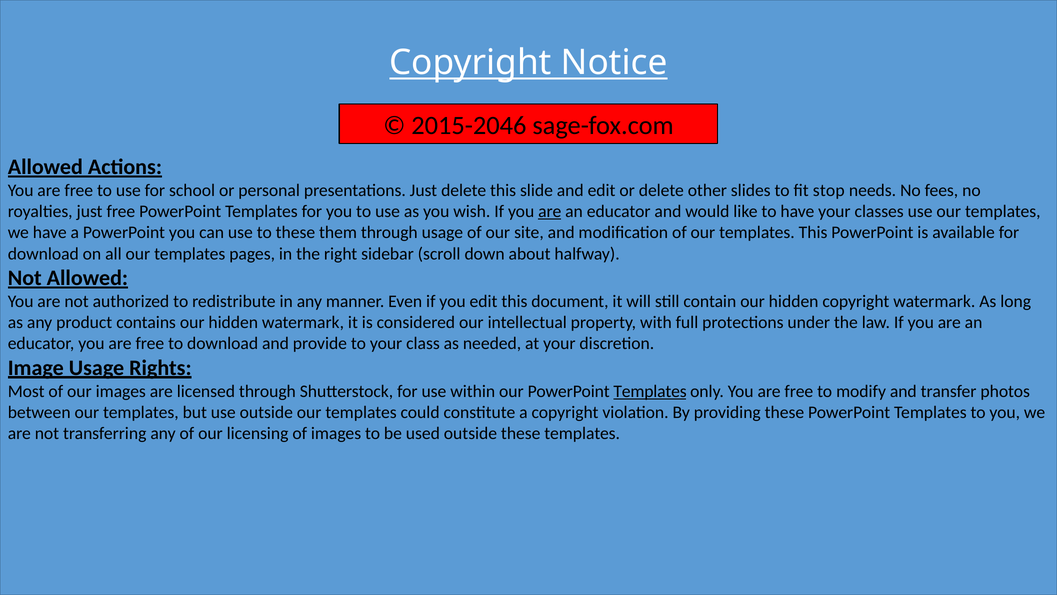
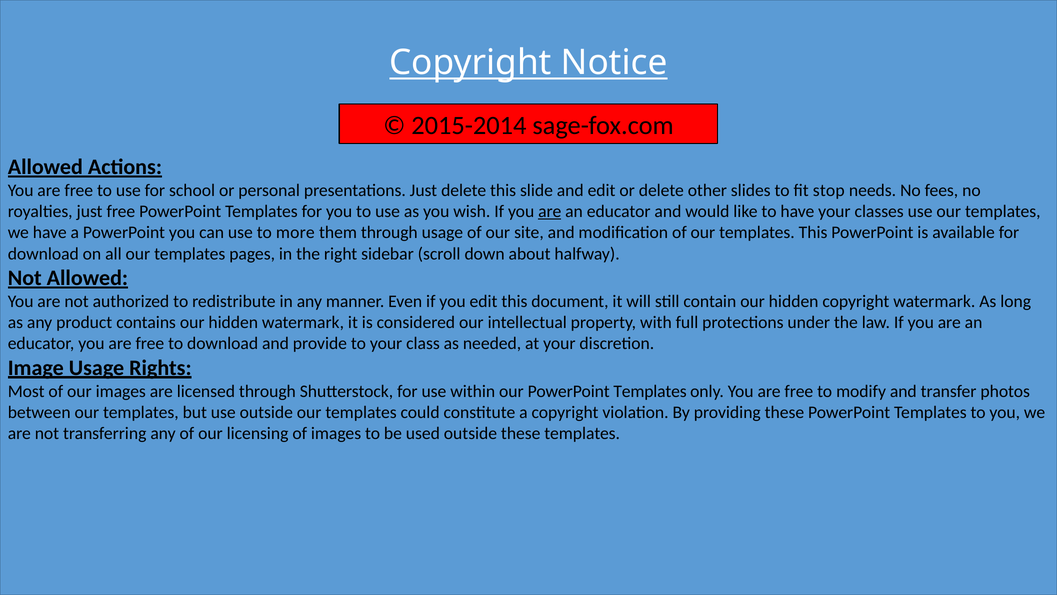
2015-2046: 2015-2046 -> 2015-2014 (469, 125)
to these: these -> more (295, 232)
Templates underline: present -> none (650, 391)
